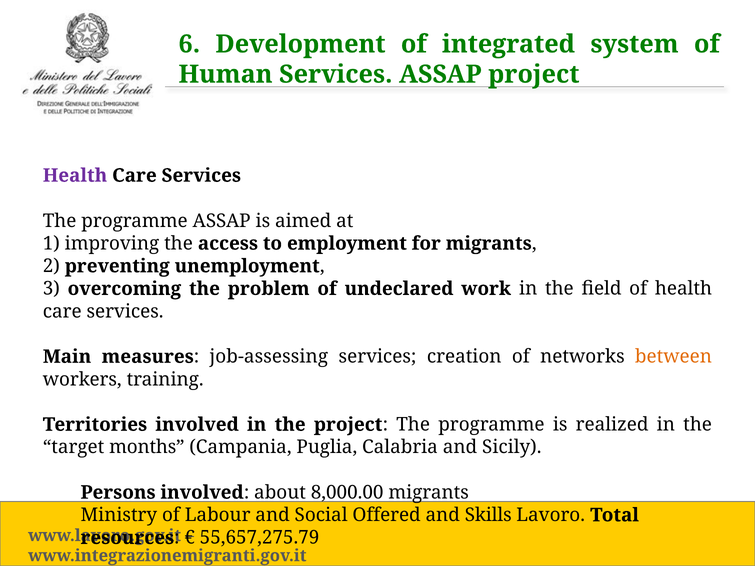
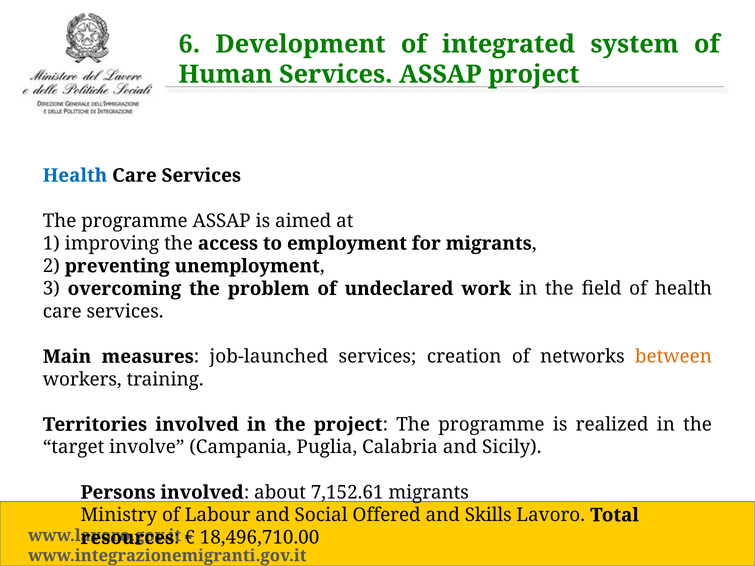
Health colour: purple -> blue (75, 176)
job-assessing: job-assessing -> job-launched (269, 357)
months: months -> involve (147, 447)
8,000.00: 8,000.00 -> 7,152.61 (347, 493)
55,657,275.79: 55,657,275.79 -> 18,496,710.00 (260, 538)
